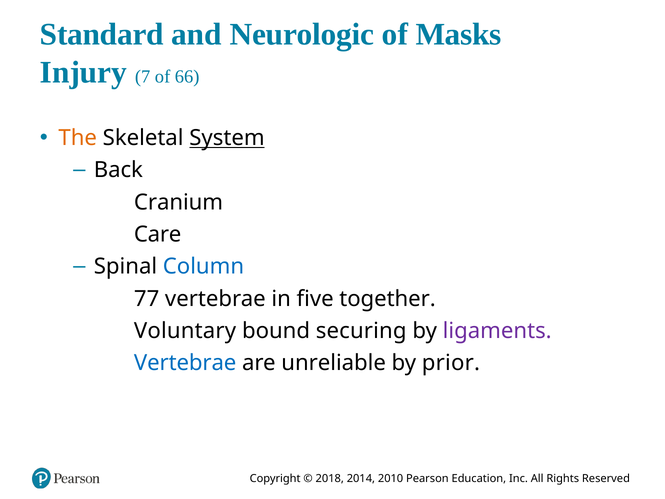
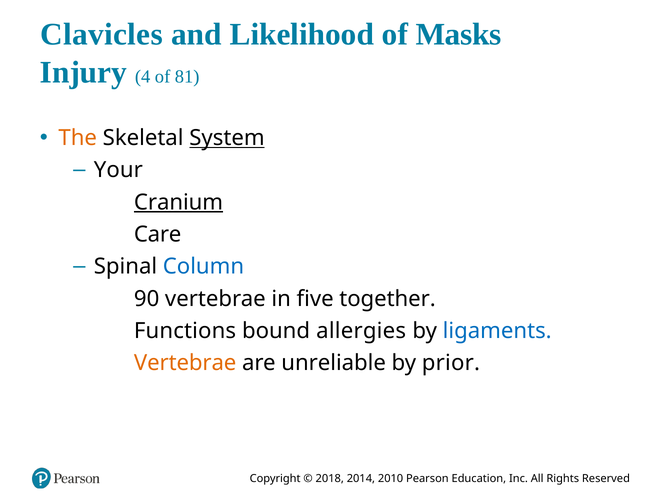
Standard: Standard -> Clavicles (102, 34)
Neurologic: Neurologic -> Likelihood (302, 34)
7: 7 -> 4 (143, 76)
66: 66 -> 81 (187, 76)
Back: Back -> Your (118, 170)
Cranium underline: none -> present (179, 202)
77: 77 -> 90 (147, 299)
Voluntary: Voluntary -> Functions (185, 331)
securing: securing -> allergies (361, 331)
ligaments colour: purple -> blue (497, 331)
Vertebrae colour: blue -> orange (185, 363)
